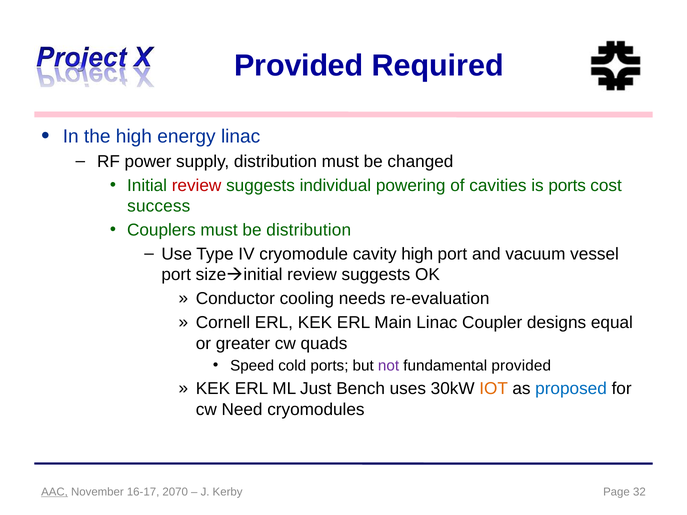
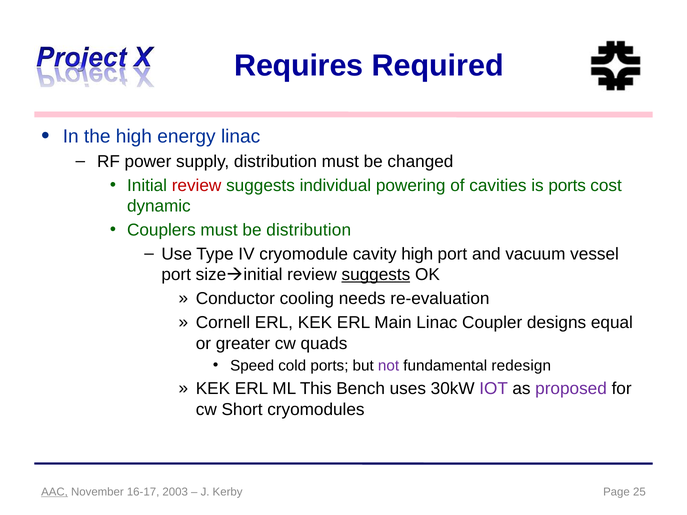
Provided: Provided -> Requires (299, 66)
success: success -> dynamic (159, 206)
suggests underline: none -> present (376, 275)
fundamental provided: provided -> redesign (521, 366)
Just: Just -> This (316, 389)
IOT colour: orange -> purple (494, 389)
proposed colour: blue -> purple (571, 389)
Need: Need -> Short (242, 410)
2070: 2070 -> 2003 (175, 492)
32: 32 -> 25 (639, 492)
